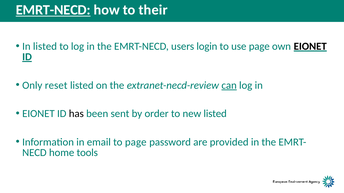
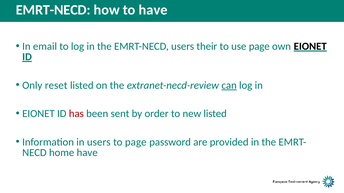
EMRT-NECD underline: present -> none (53, 10)
to their: their -> have (153, 10)
In listed: listed -> email (45, 47)
login: login -> their (207, 47)
has colour: black -> red (76, 114)
in email: email -> users (99, 142)
home tools: tools -> have (87, 153)
